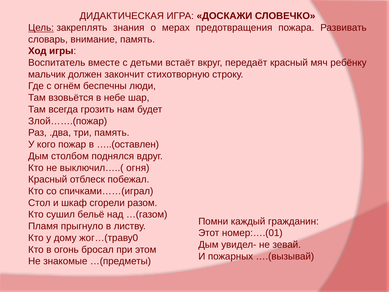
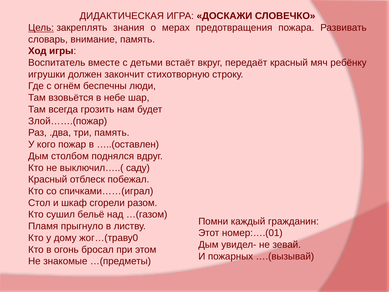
мальчик: мальчик -> игрушки (47, 74)
огня: огня -> саду (138, 168)
